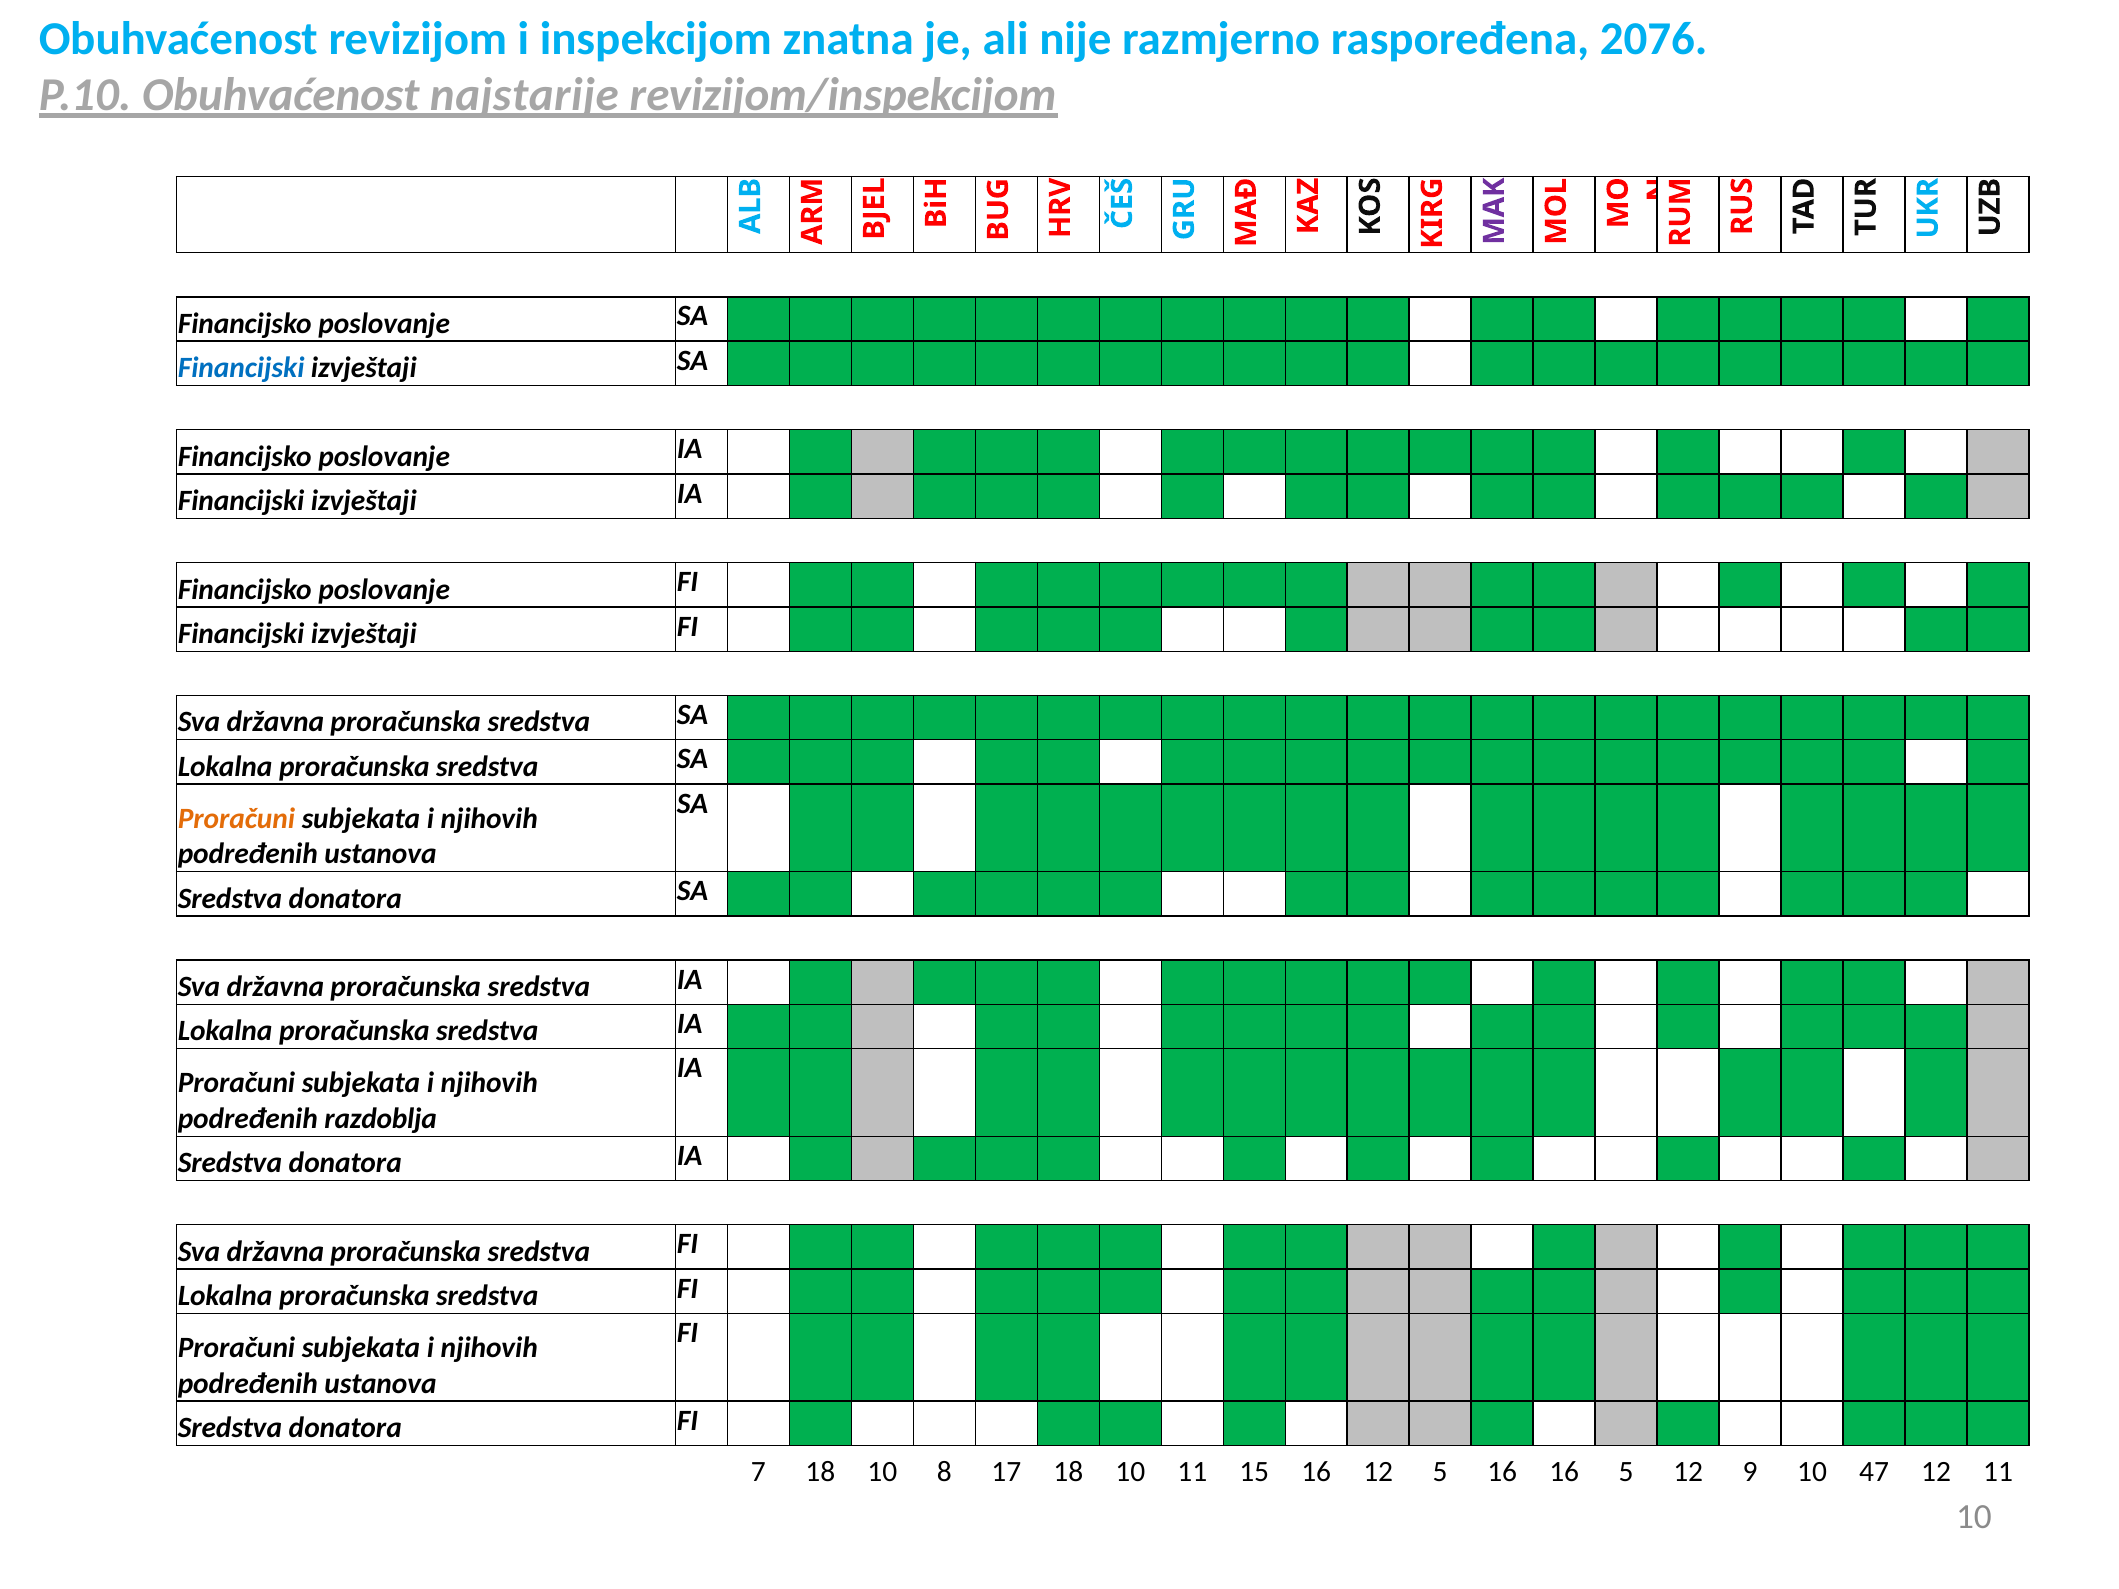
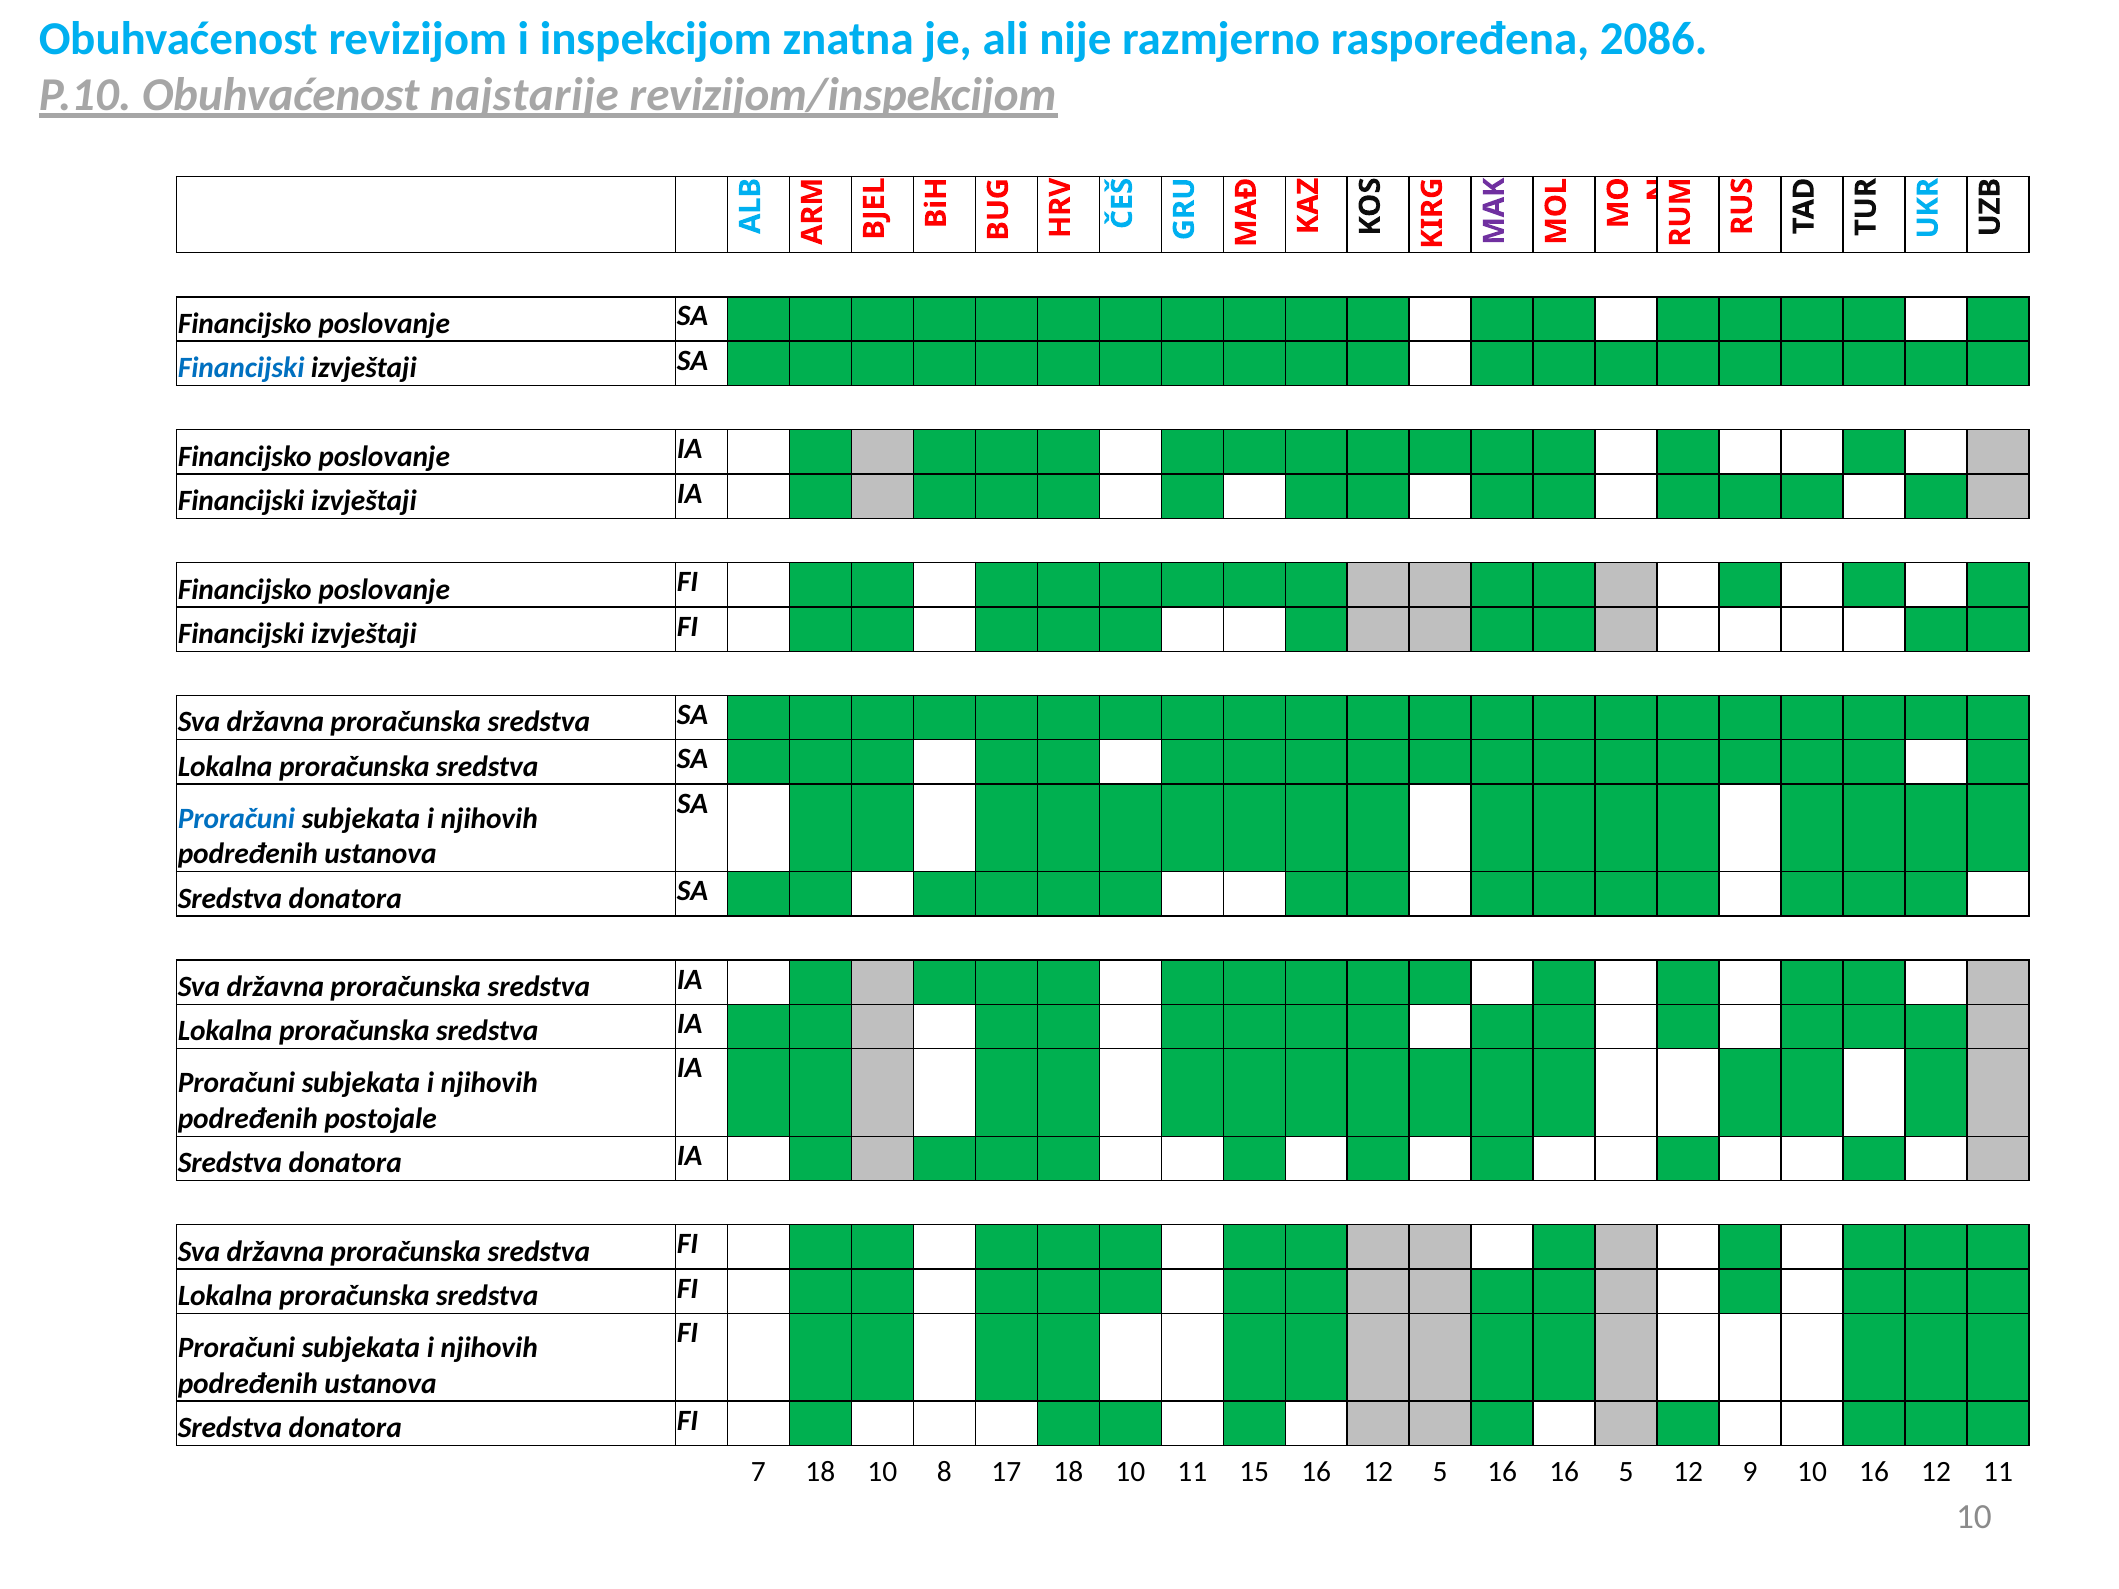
2076: 2076 -> 2086 (1654, 39)
Proračuni colour: orange -> blue (236, 818)
razdoblja: razdoblja -> postojale (381, 1119)
10 47: 47 -> 16 (1874, 1472)
